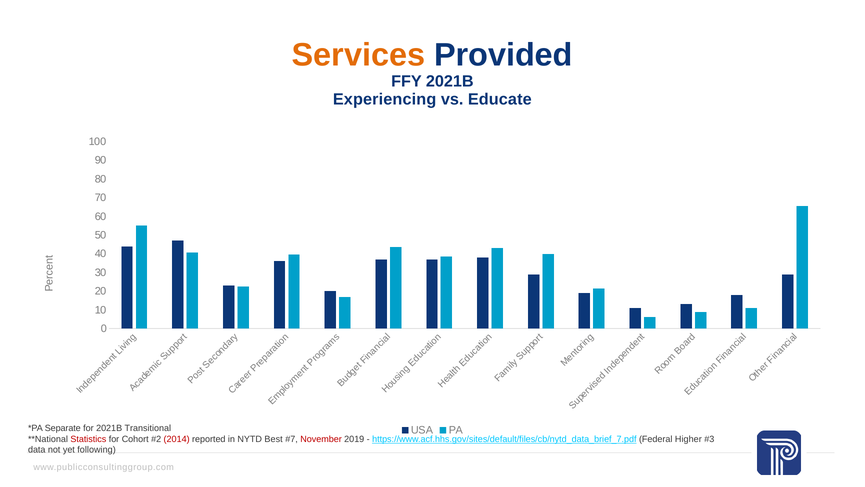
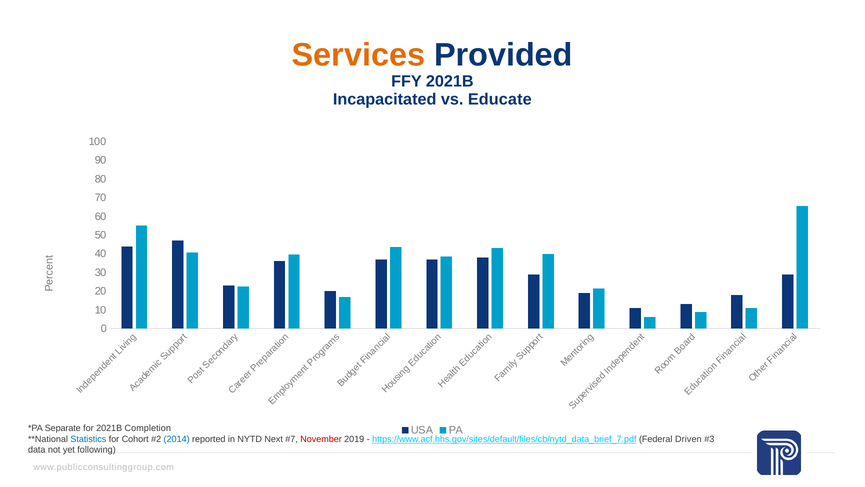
Experiencing: Experiencing -> Incapacitated (385, 99)
Transitional: Transitional -> Completion (148, 428)
Statistics colour: red -> blue (88, 439)
2014 colour: red -> blue (177, 439)
Best: Best -> Next (274, 439)
Higher: Higher -> Driven (688, 439)
